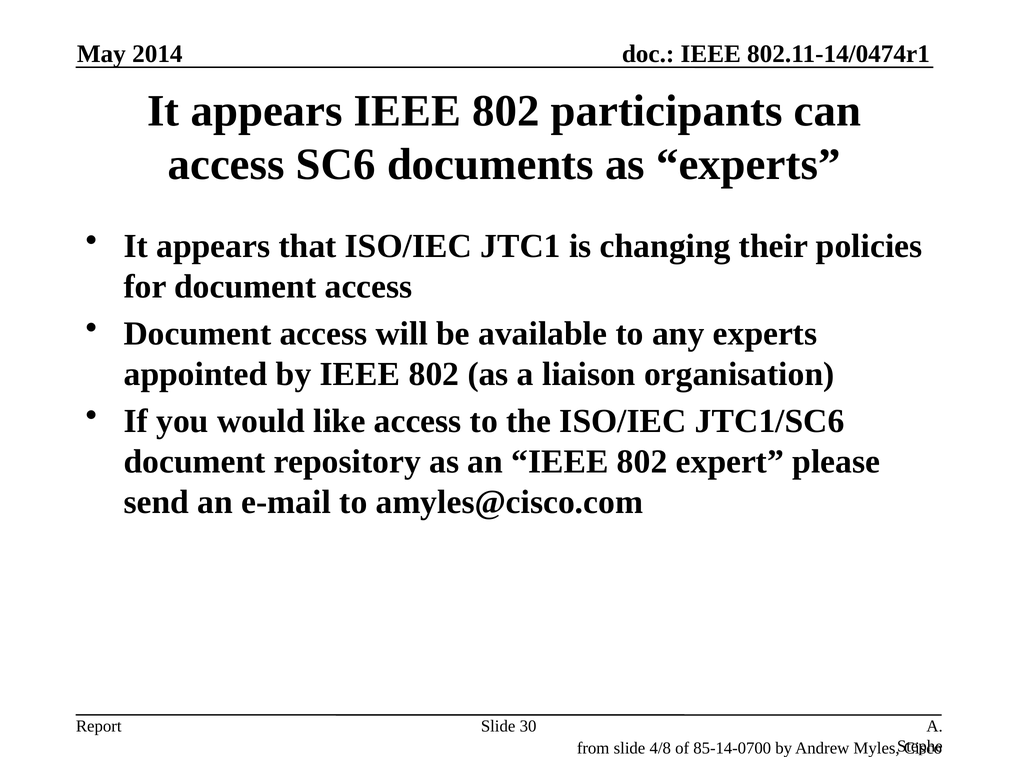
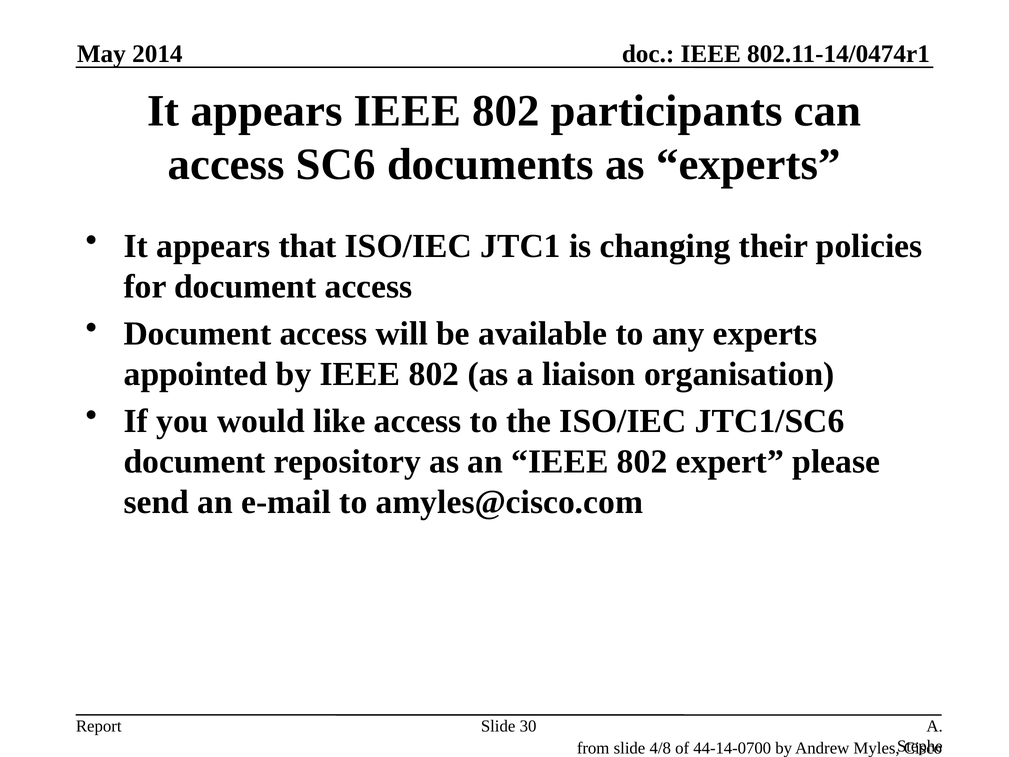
85-14-0700: 85-14-0700 -> 44-14-0700 (732, 748)
